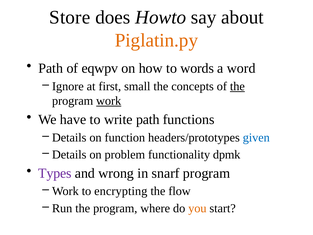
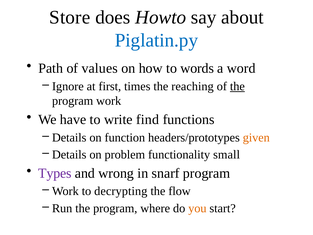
Piglatin.py colour: orange -> blue (156, 40)
eqwpv: eqwpv -> values (100, 68)
small: small -> times (137, 86)
concepts: concepts -> reaching (193, 86)
work underline: present -> none (109, 101)
write path: path -> find (148, 119)
given colour: blue -> orange (256, 137)
dpmk: dpmk -> small (227, 154)
encrypting: encrypting -> decrypting (121, 191)
